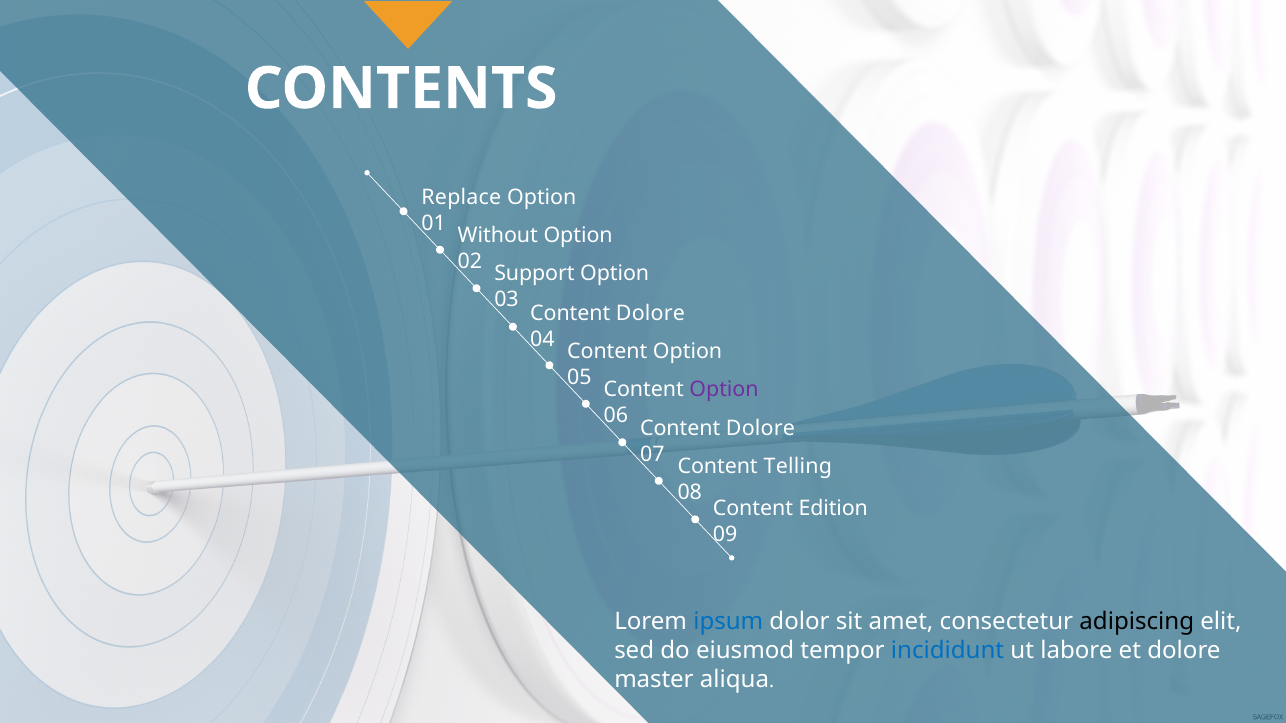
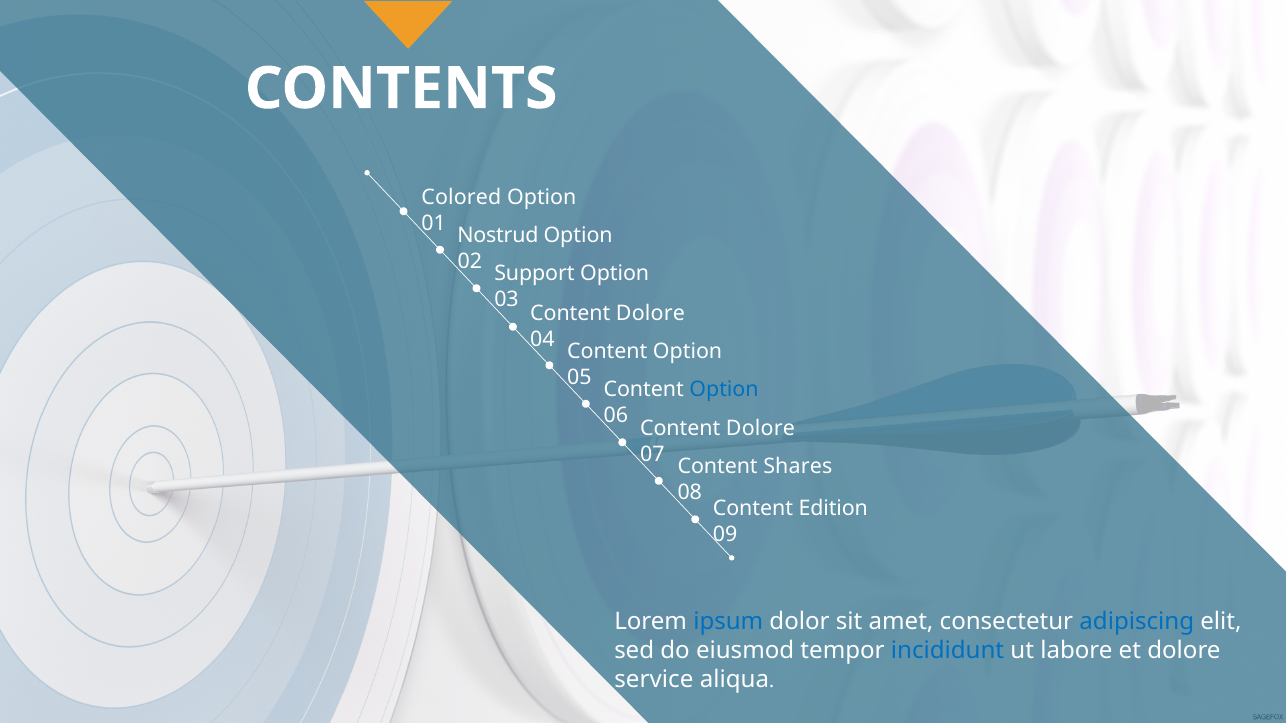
Replace: Replace -> Colored (461, 197)
Without: Without -> Nostrud (498, 236)
Option colour: purple -> blue (724, 390)
Telling: Telling -> Shares (798, 467)
adipiscing colour: black -> blue (1137, 622)
master: master -> service (654, 680)
